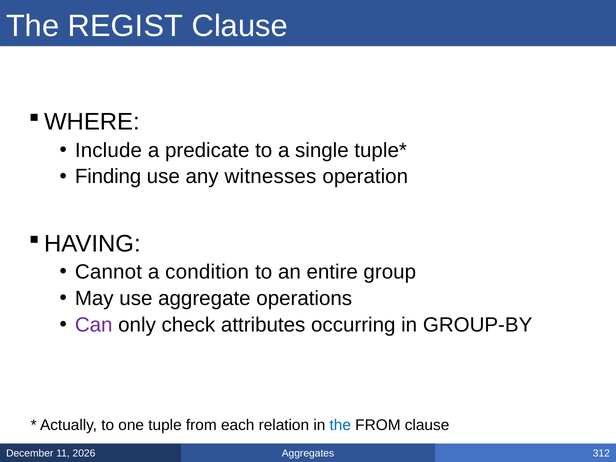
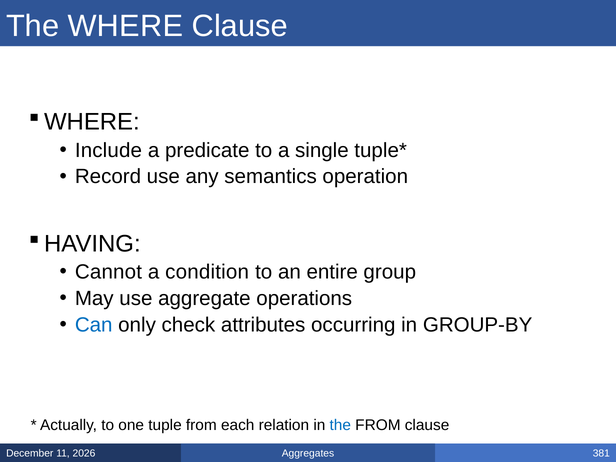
REGIST: REGIST -> WHERE (125, 26)
Finding: Finding -> Record (108, 177)
witnesses: witnesses -> semantics (271, 177)
Can colour: purple -> blue (94, 325)
312: 312 -> 381 (601, 453)
